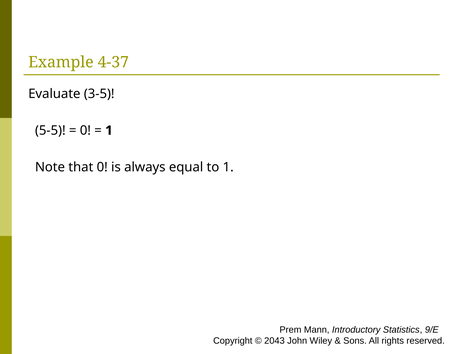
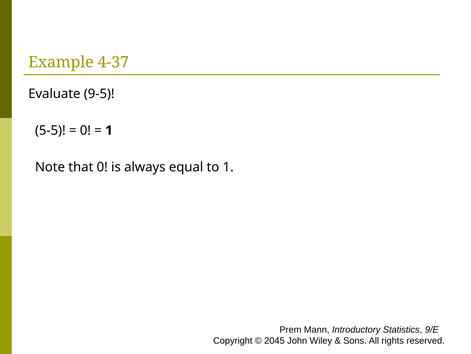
3-5: 3-5 -> 9-5 (99, 94)
2043: 2043 -> 2045 (274, 340)
